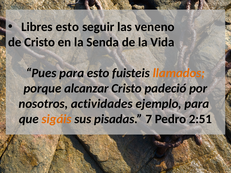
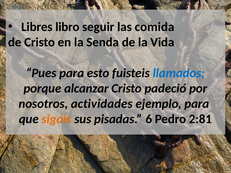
Libres esto: esto -> libro (67, 27)
veneno: veneno -> comida (155, 27)
llamados colour: orange -> blue (179, 73)
7: 7 -> 6 (149, 119)
2:51: 2:51 -> 2:81 (200, 119)
